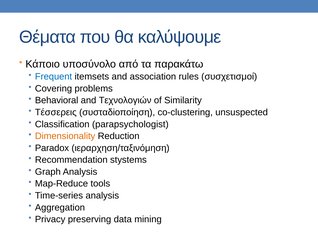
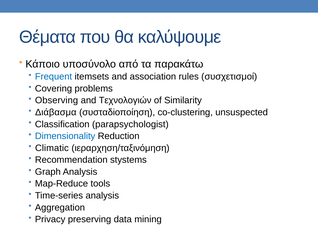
Behavioral: Behavioral -> Observing (57, 101)
Τέσσερεις: Τέσσερεις -> Διάβασμα (56, 113)
Dimensionality colour: orange -> blue (65, 136)
Paradox: Paradox -> Climatic (52, 148)
